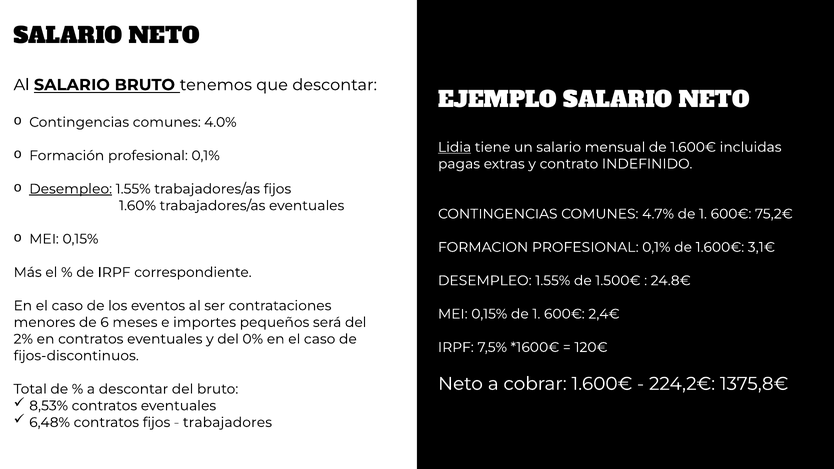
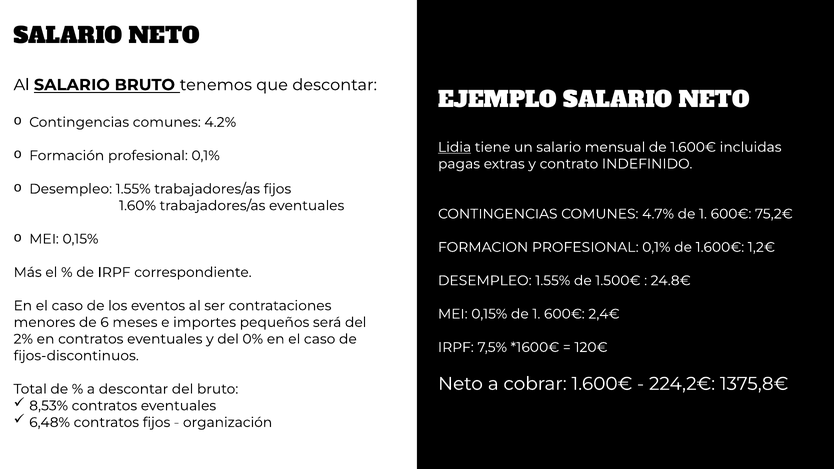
4.0%: 4.0% -> 4.2% (220, 122)
Desempleo underline: present -> none (71, 189)
3,1€: 3,1€ -> 1,2€ (761, 247)
trabajadores: trabajadores -> organización (228, 423)
